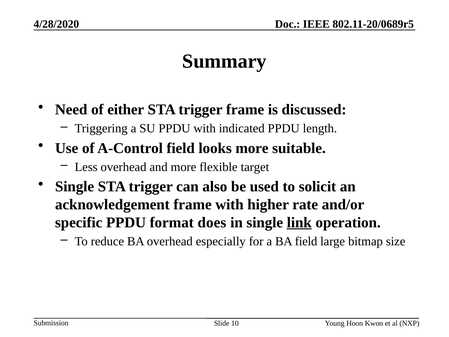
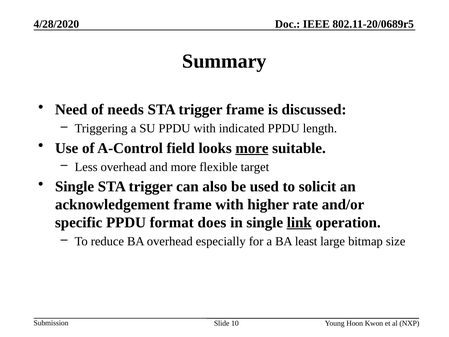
either: either -> needs (126, 110)
more underline: none -> present (252, 148)
BA field: field -> least (306, 241)
